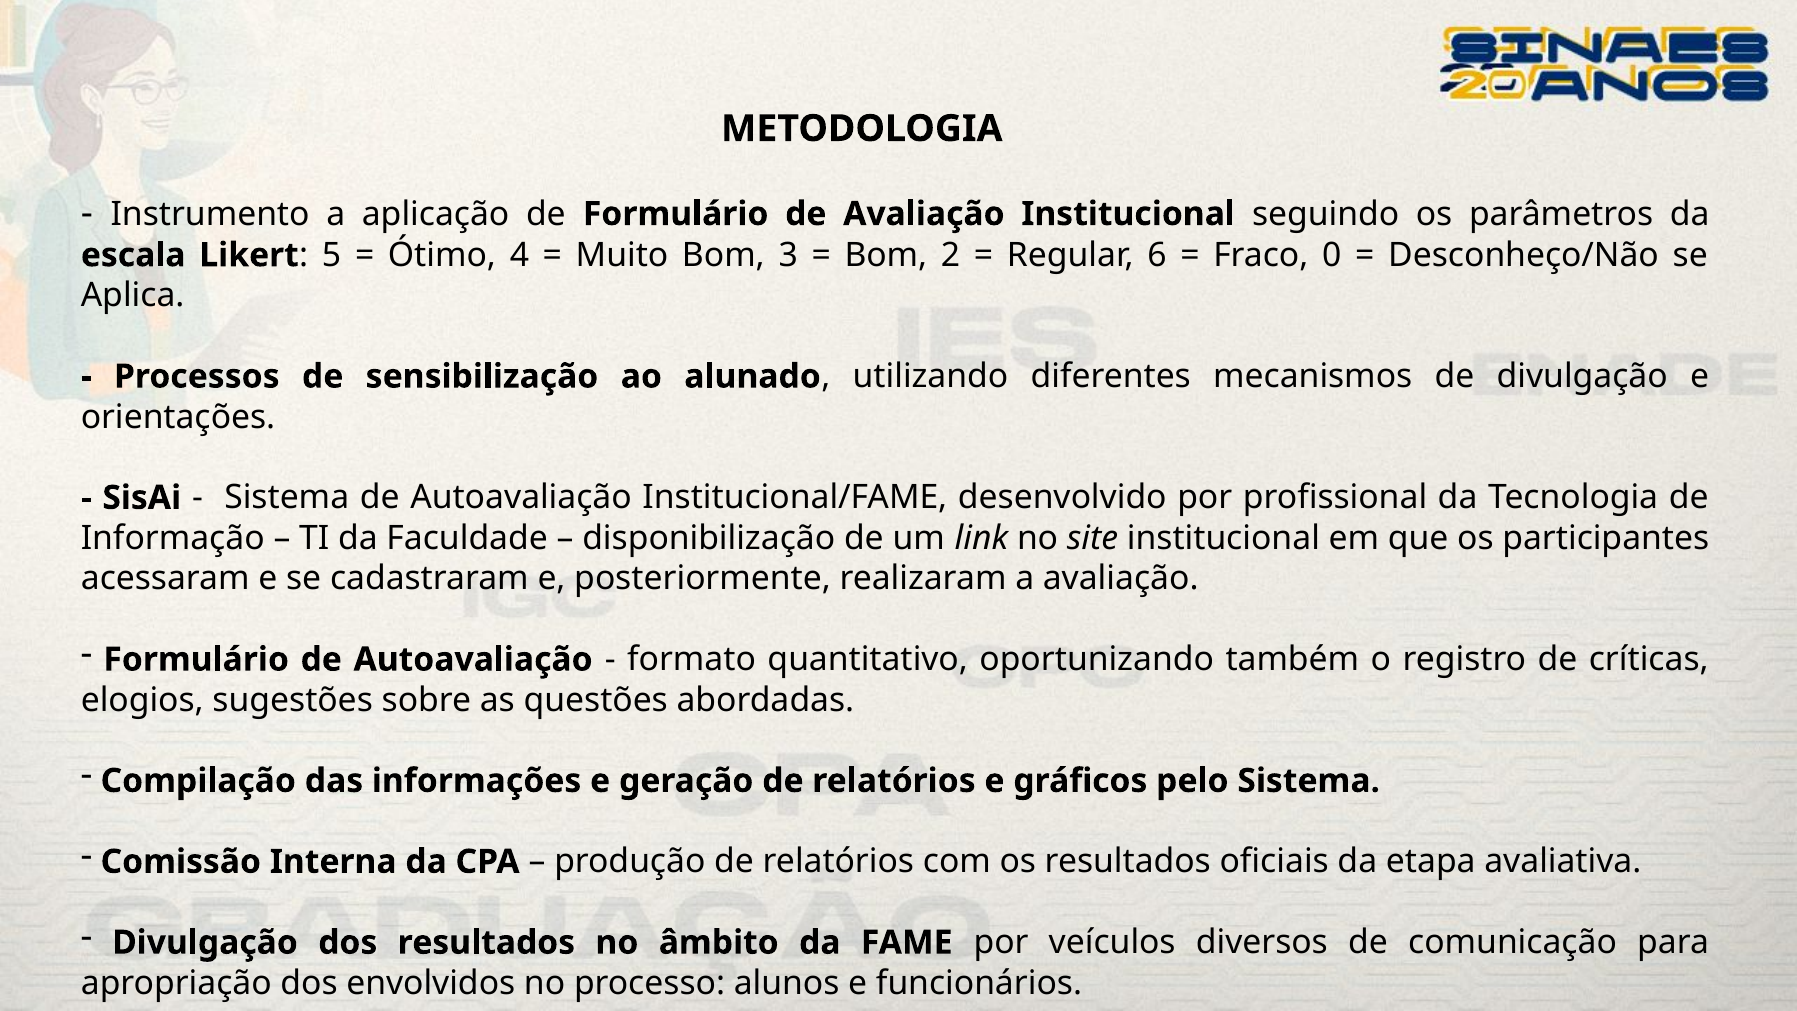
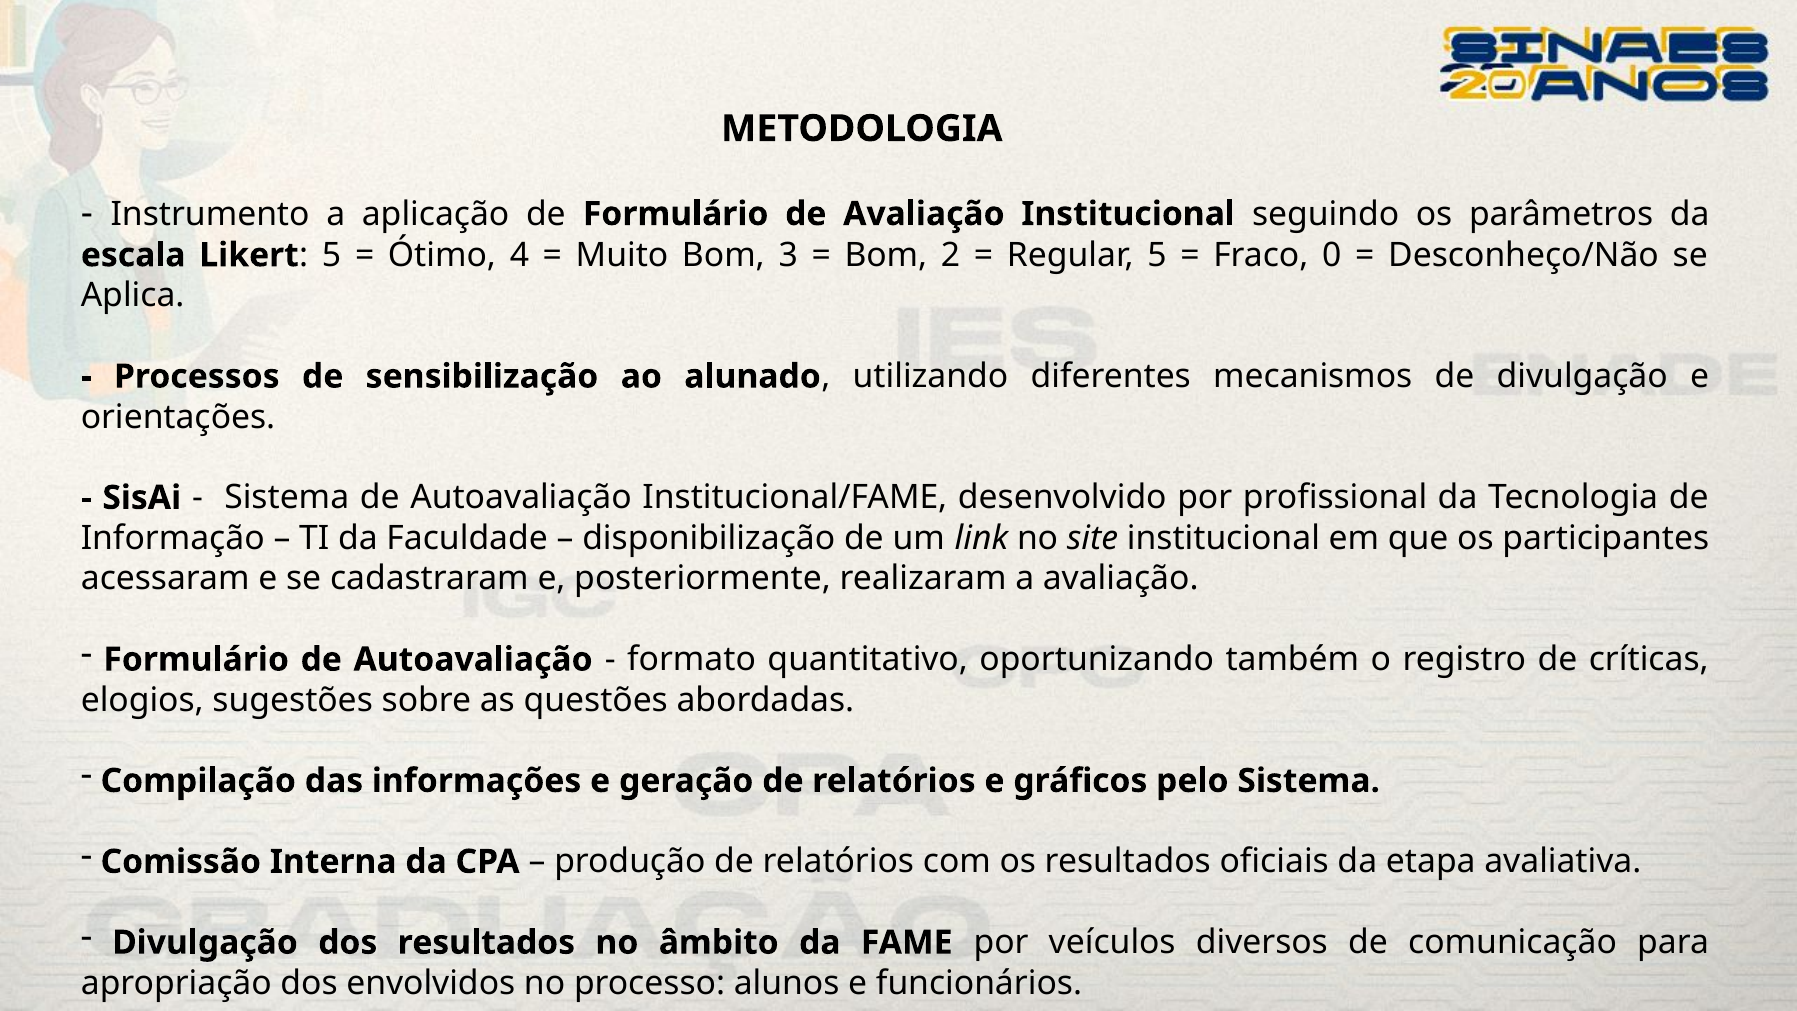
Regular 6: 6 -> 5 (1157, 255)
